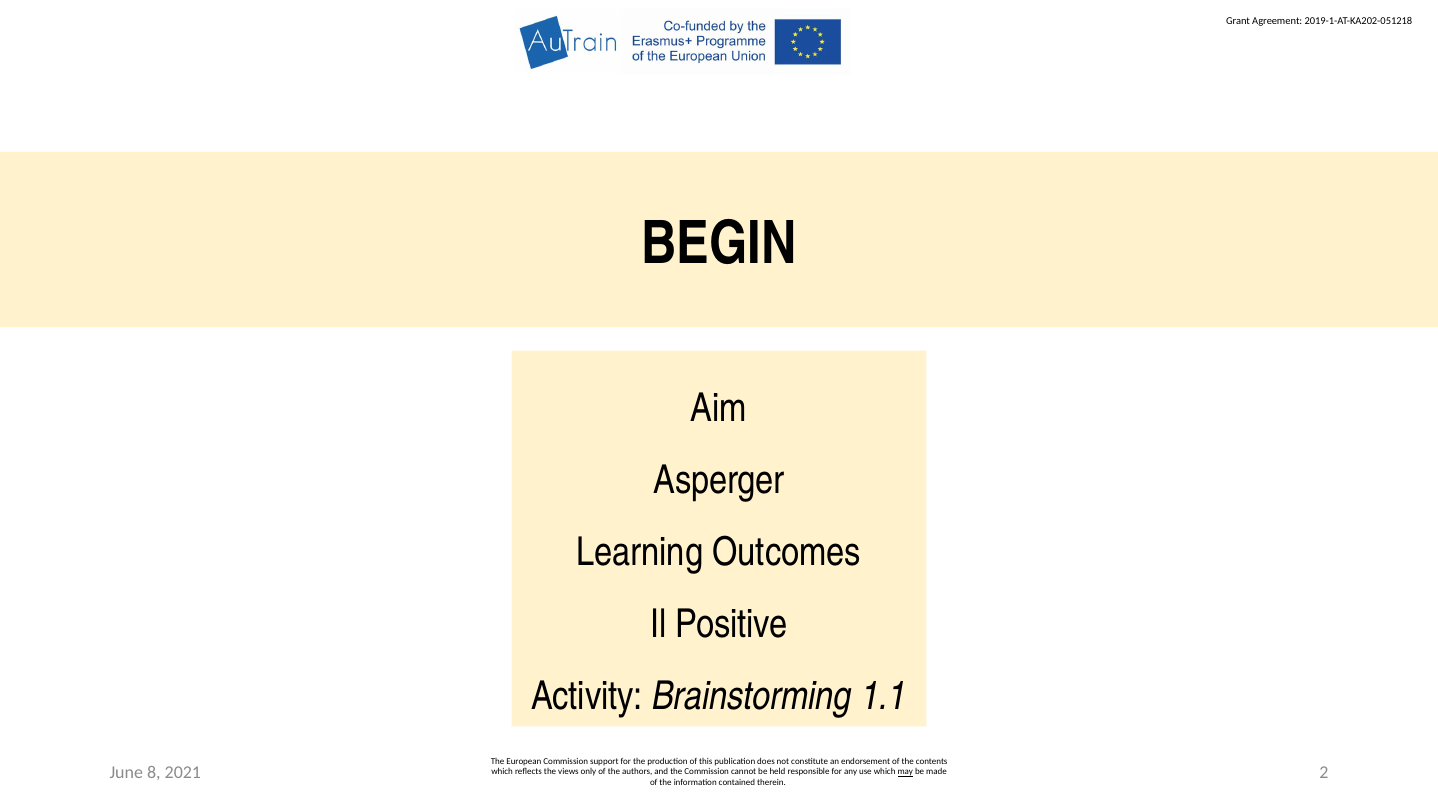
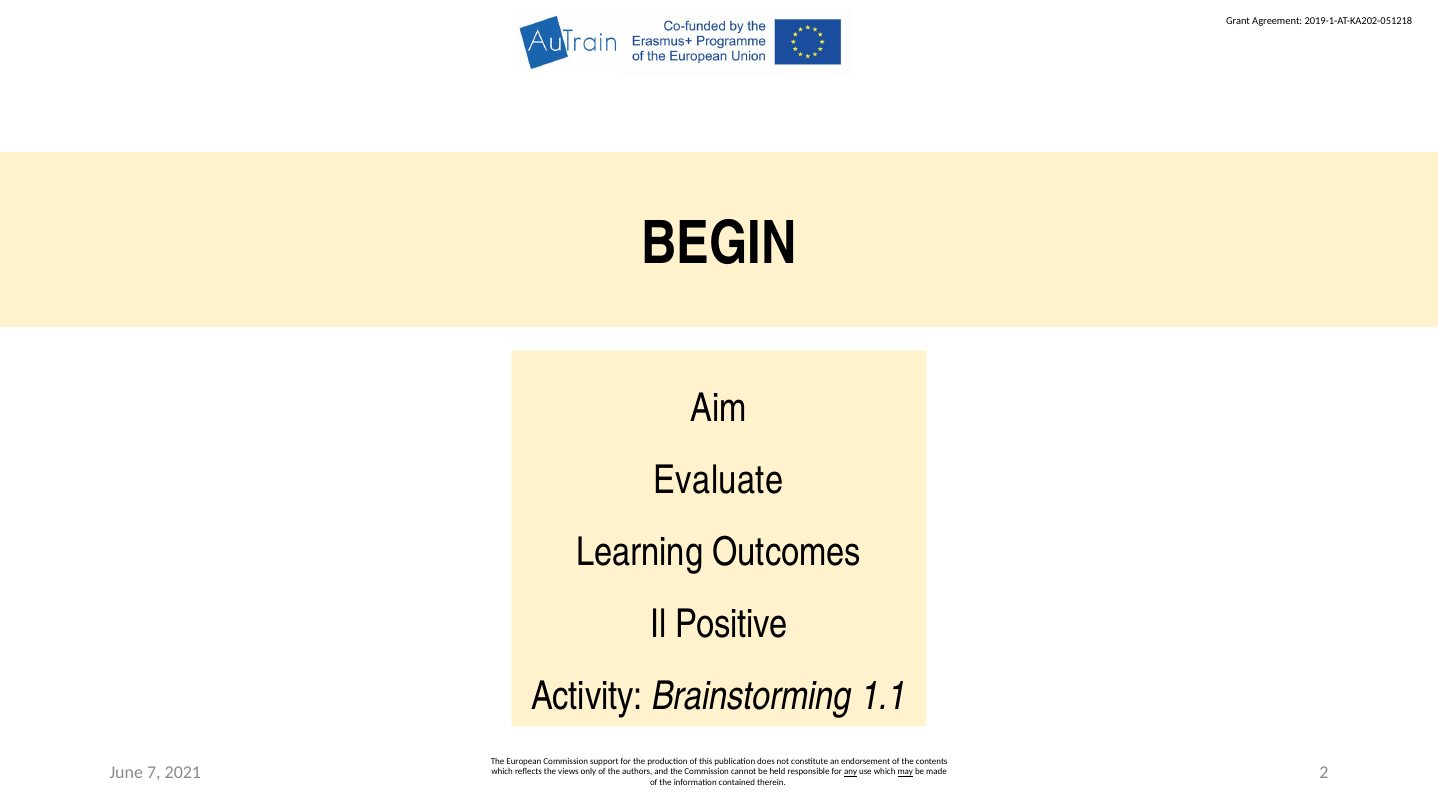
Asperger: Asperger -> Evaluate (719, 480)
8: 8 -> 7 (154, 772)
any underline: none -> present (851, 772)
